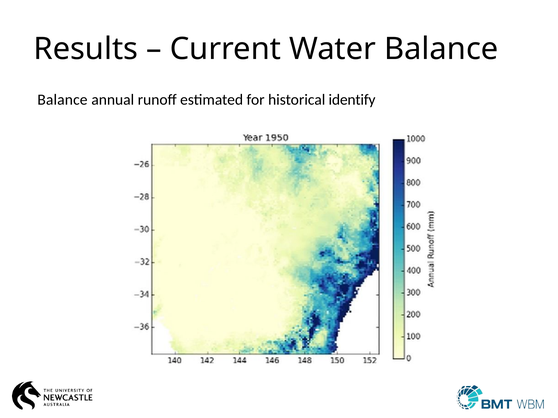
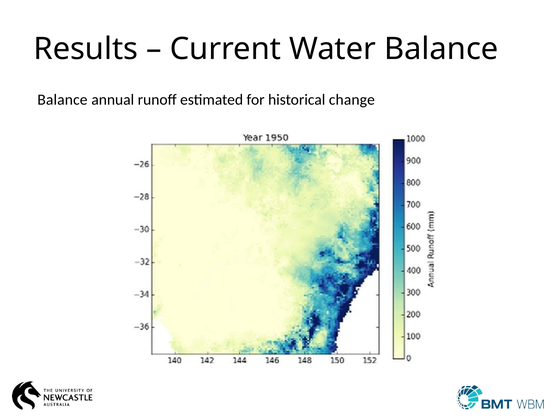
identify: identify -> change (352, 100)
